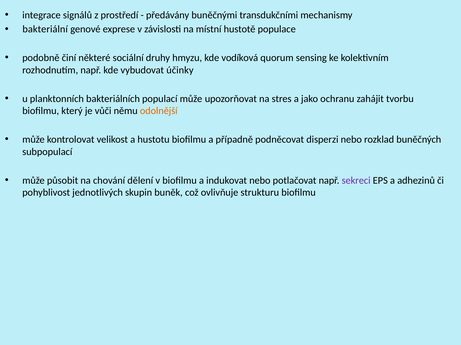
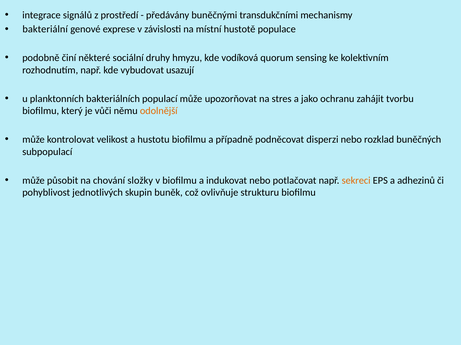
účinky: účinky -> usazují (180, 70)
dělení: dělení -> složky (140, 181)
sekreci colour: purple -> orange (356, 181)
